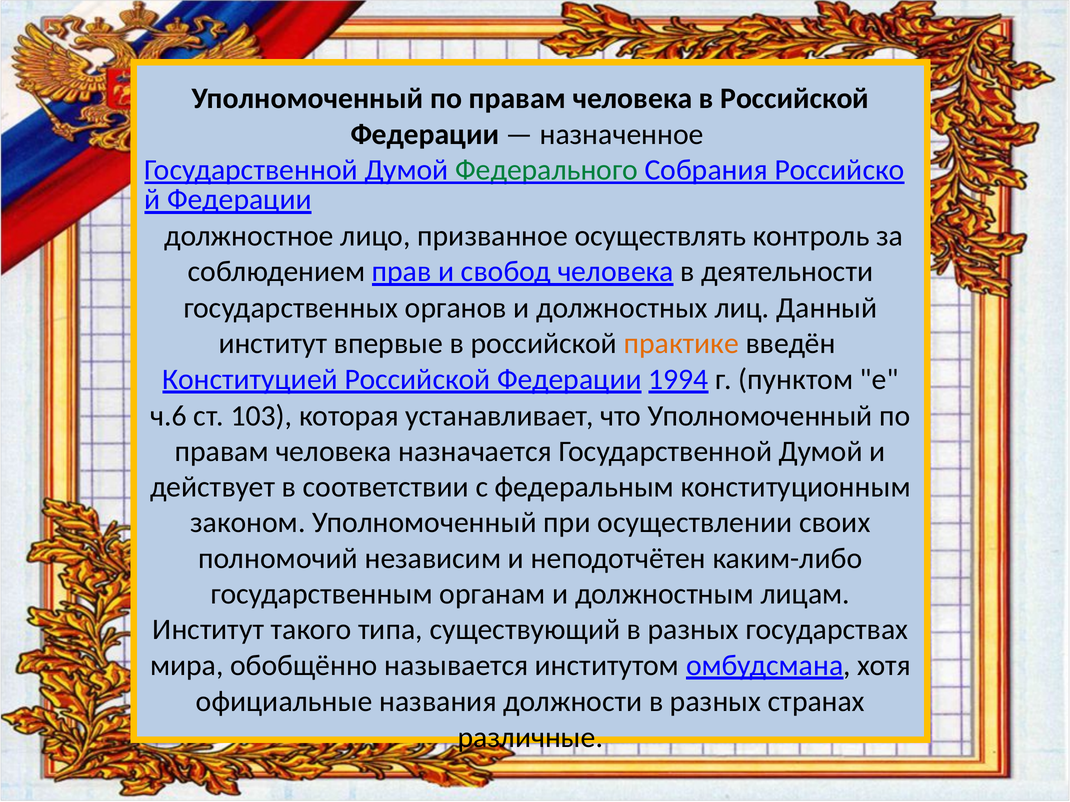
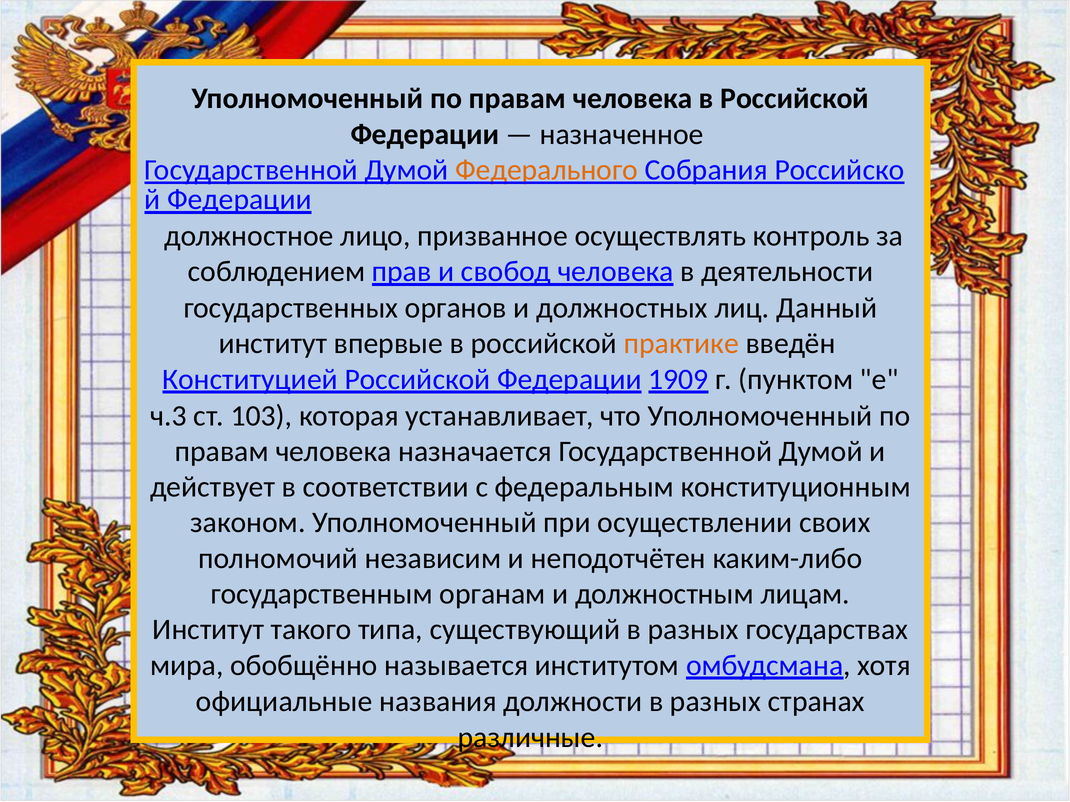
Федерального colour: green -> orange (547, 170)
1994: 1994 -> 1909 (678, 380)
ч.6: ч.6 -> ч.3 (169, 416)
